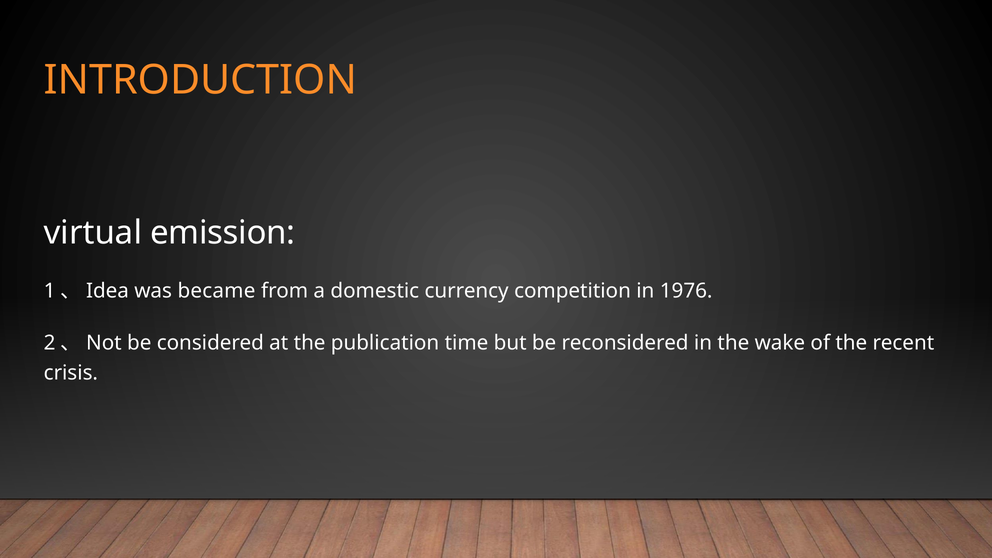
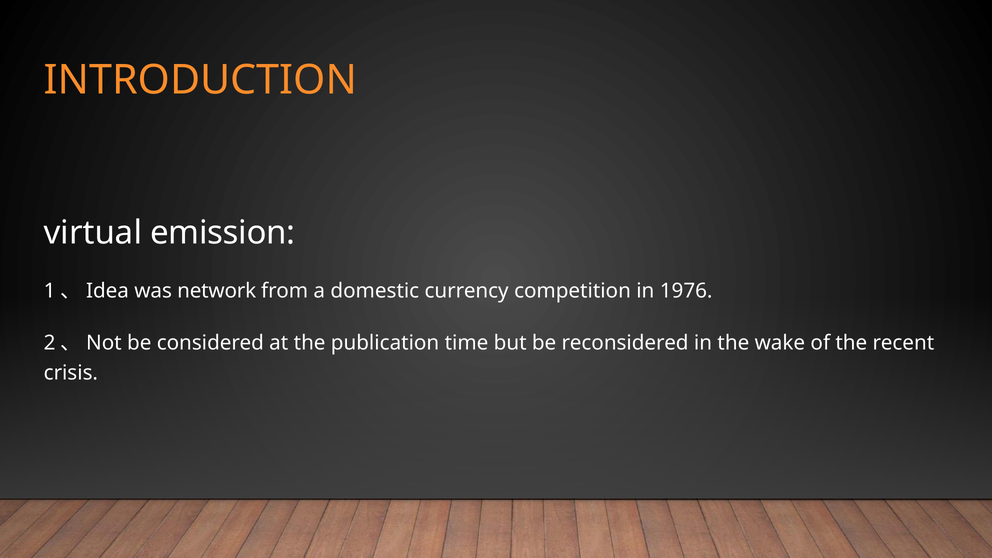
became: became -> network (217, 291)
